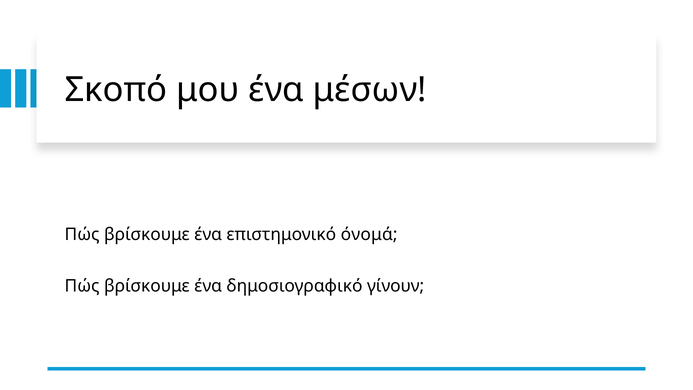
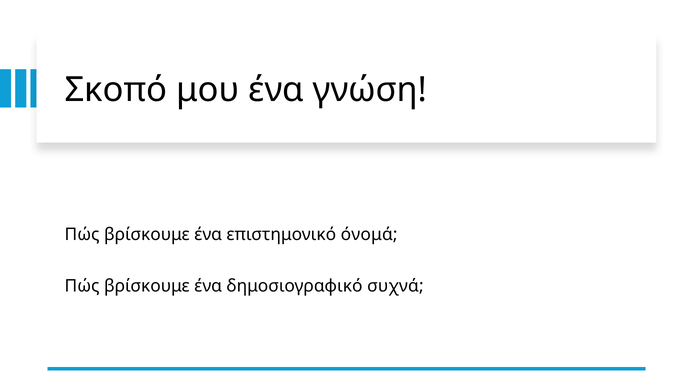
μέσων: μέσων -> γνώση (370, 90)
γίνουν: γίνουν -> συχνά (395, 286)
